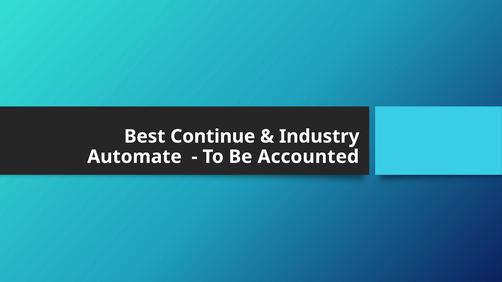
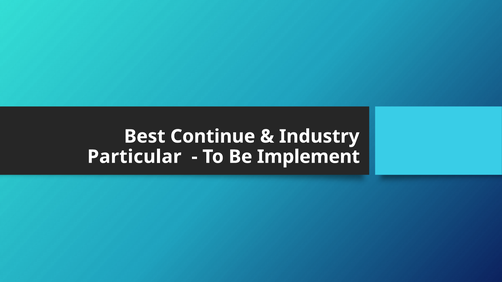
Automate: Automate -> Particular (134, 157)
Accounted: Accounted -> Implement (308, 157)
